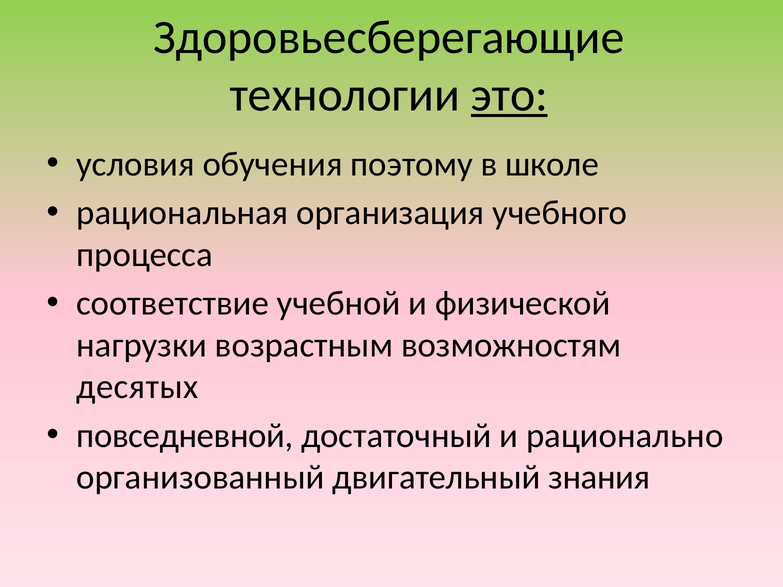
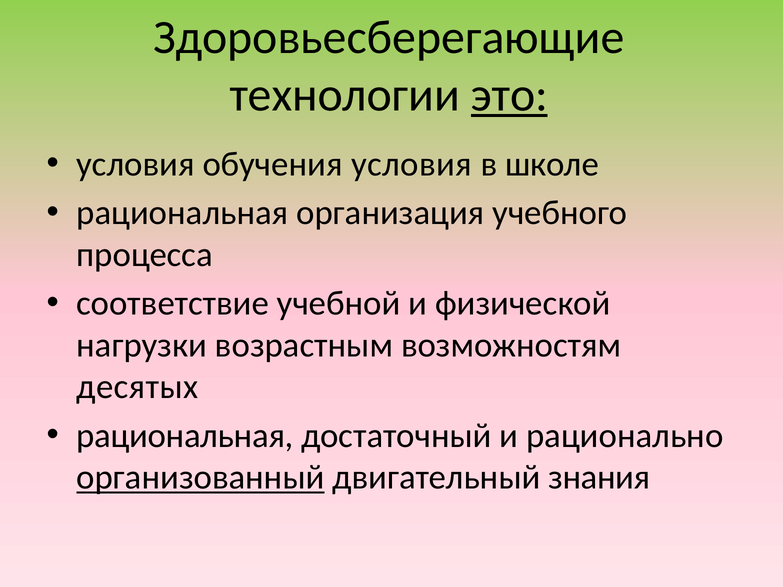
обучения поэтому: поэтому -> условия (411, 164)
повседневной: повседневной -> рациональная (185, 436)
организованный underline: none -> present (200, 478)
